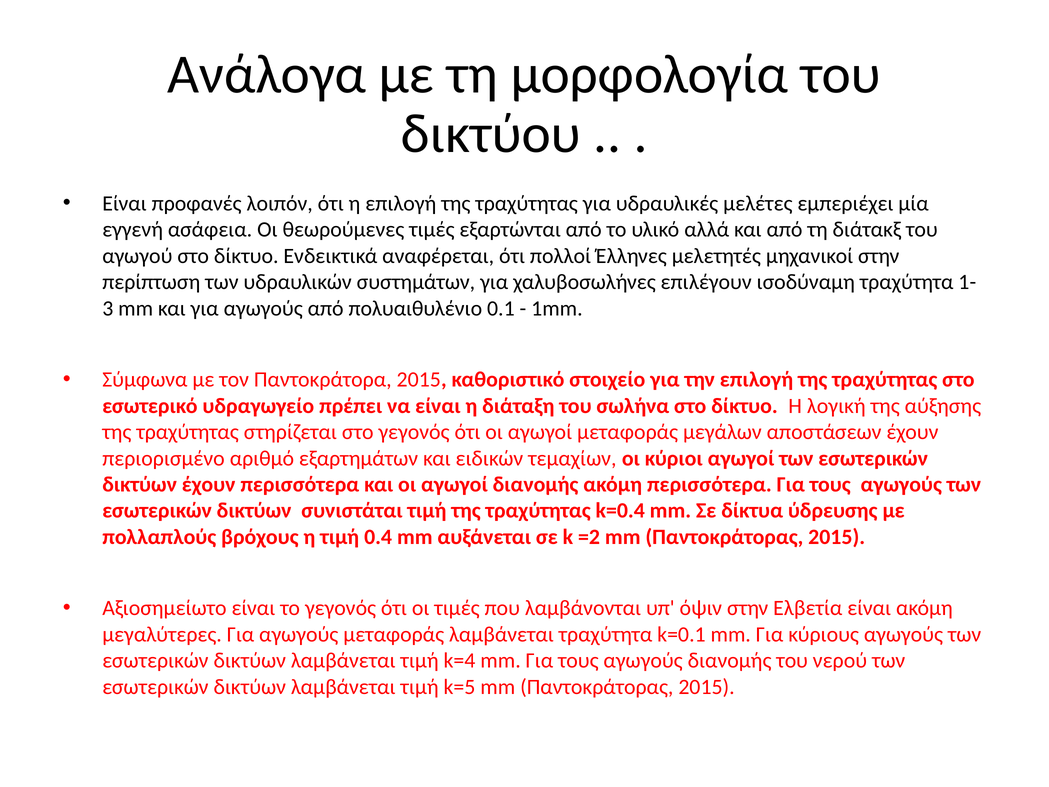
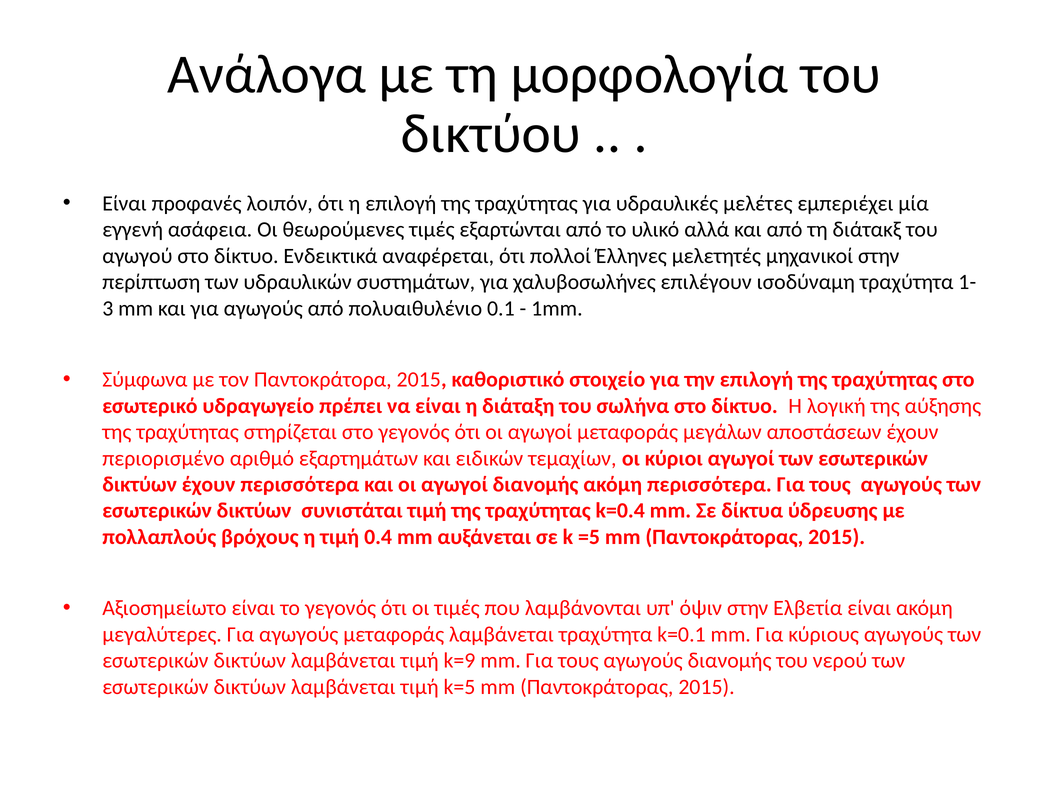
=2: =2 -> =5 (589, 537)
k=4: k=4 -> k=9 (459, 660)
